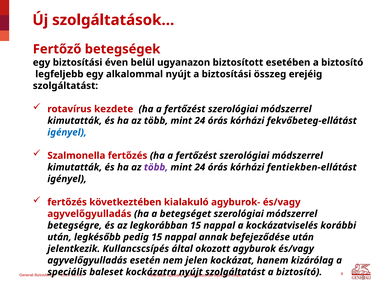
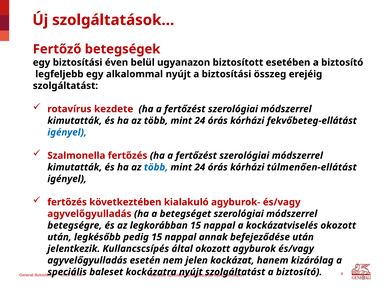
több colour: purple -> blue (156, 167)
fentiekben-ellátást: fentiekben-ellátást -> túlmenően-ellátást (312, 167)
kockázatviselés korábbi: korábbi -> okozott (338, 225)
